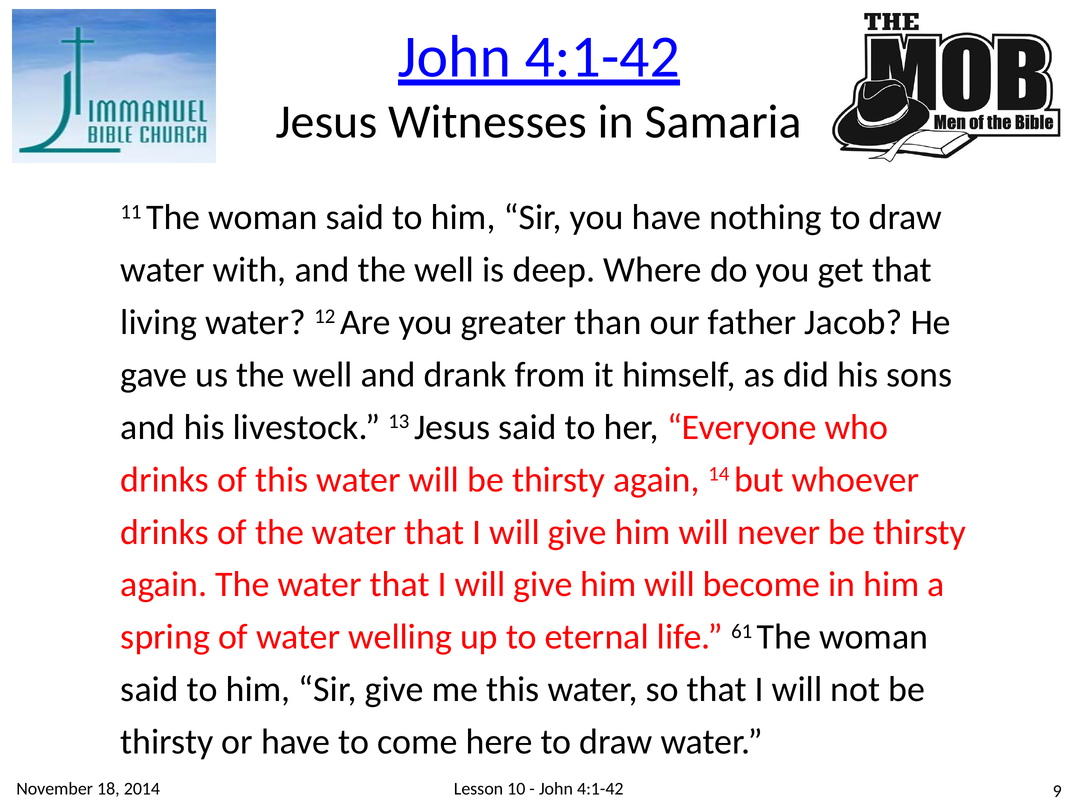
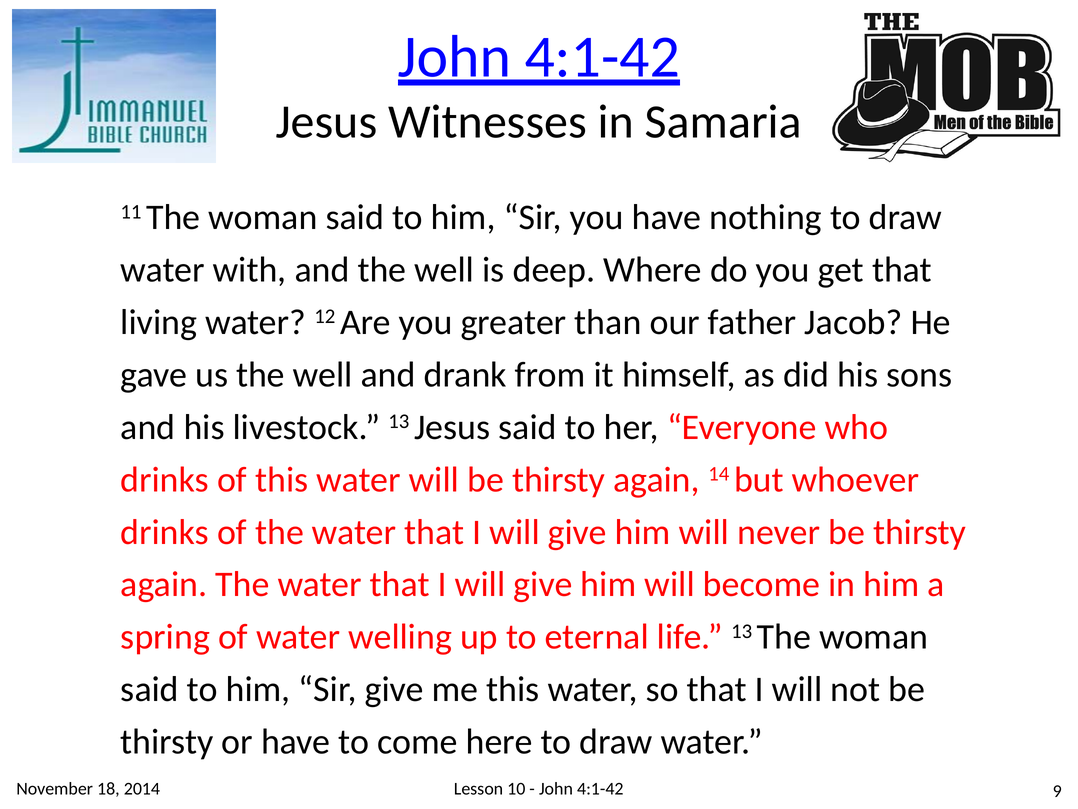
life 61: 61 -> 13 (742, 631)
